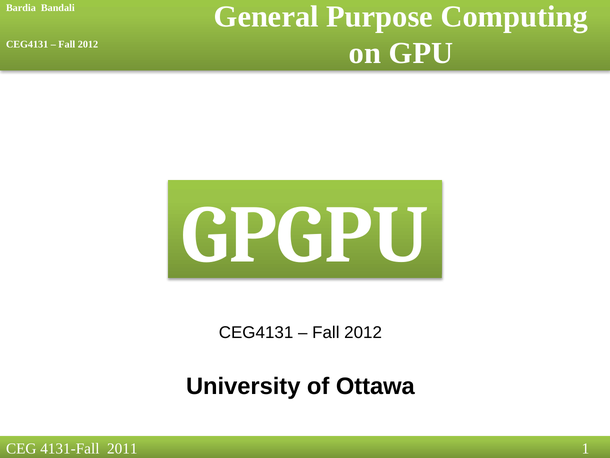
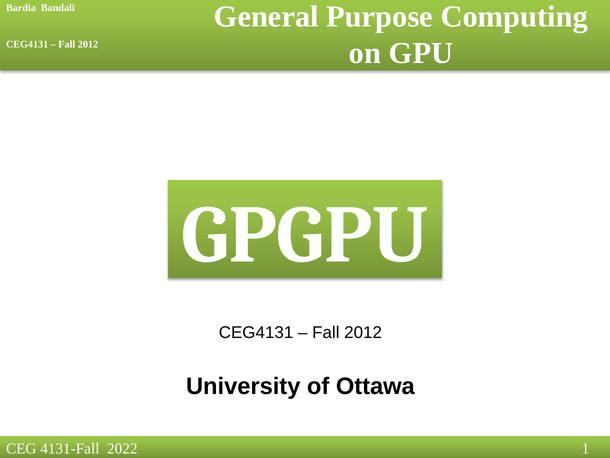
2011: 2011 -> 2022 (122, 448)
